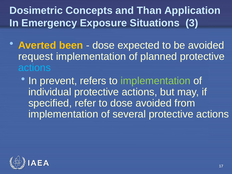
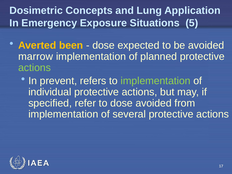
Than: Than -> Lung (149, 11)
3: 3 -> 5 (192, 23)
request: request -> marrow (36, 56)
actions colour: light blue -> light green (35, 68)
